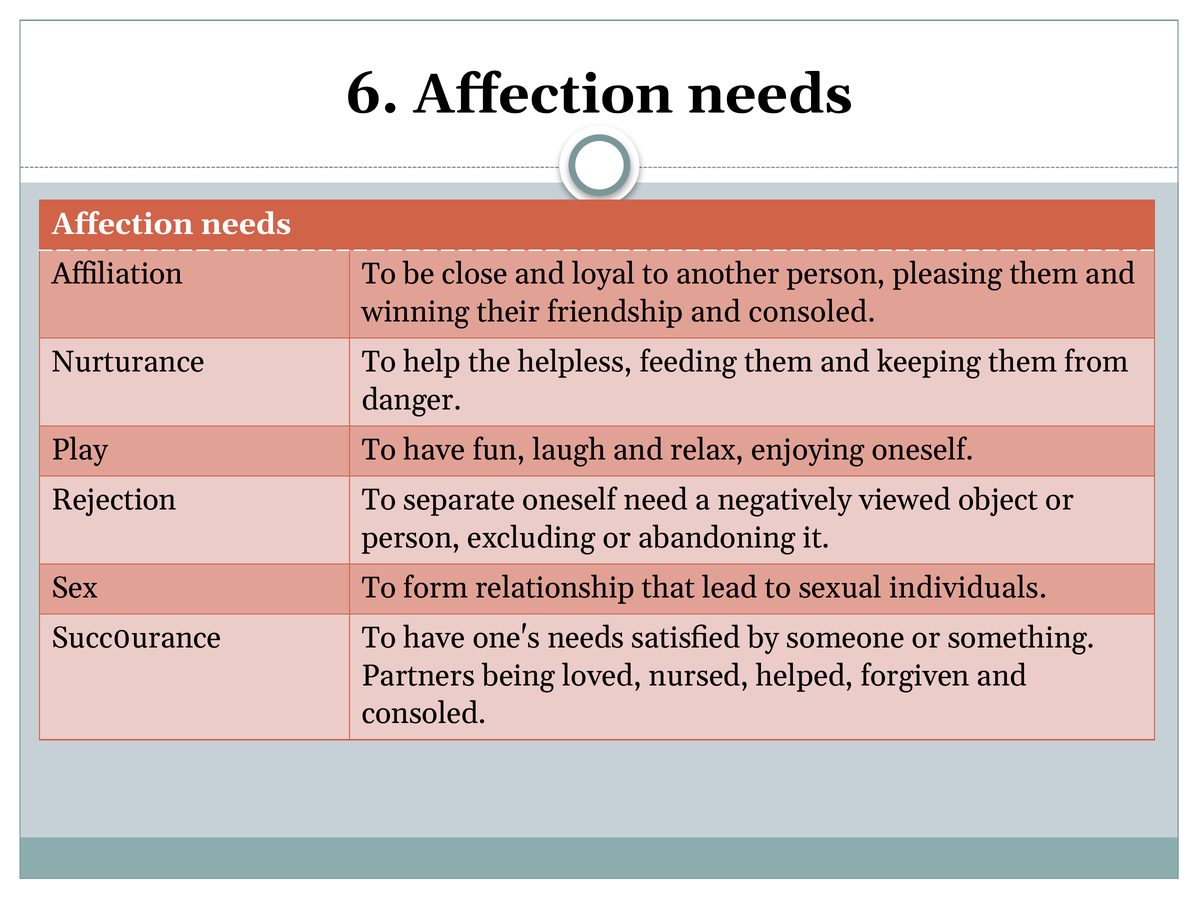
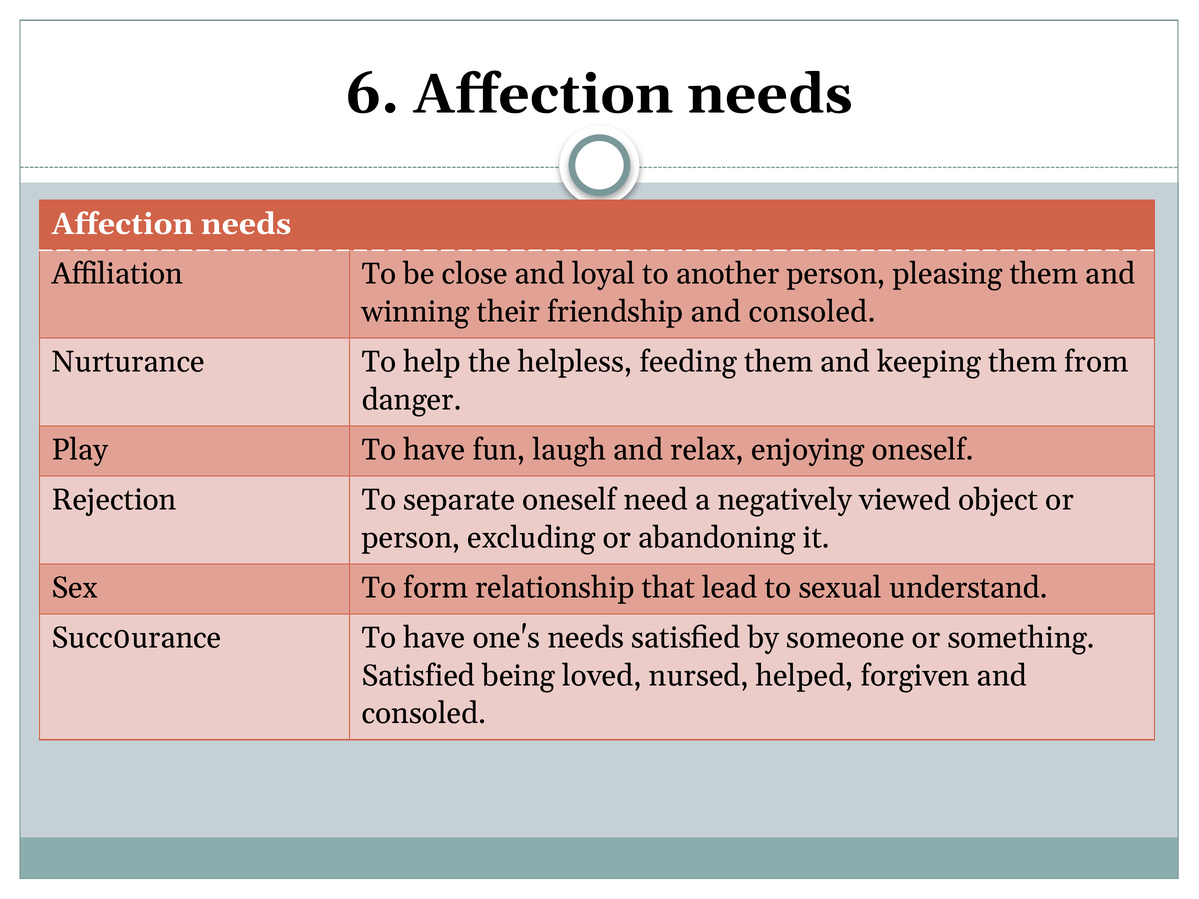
individuals: individuals -> understand (968, 588)
Partners: Partners -> Satisfied (418, 676)
